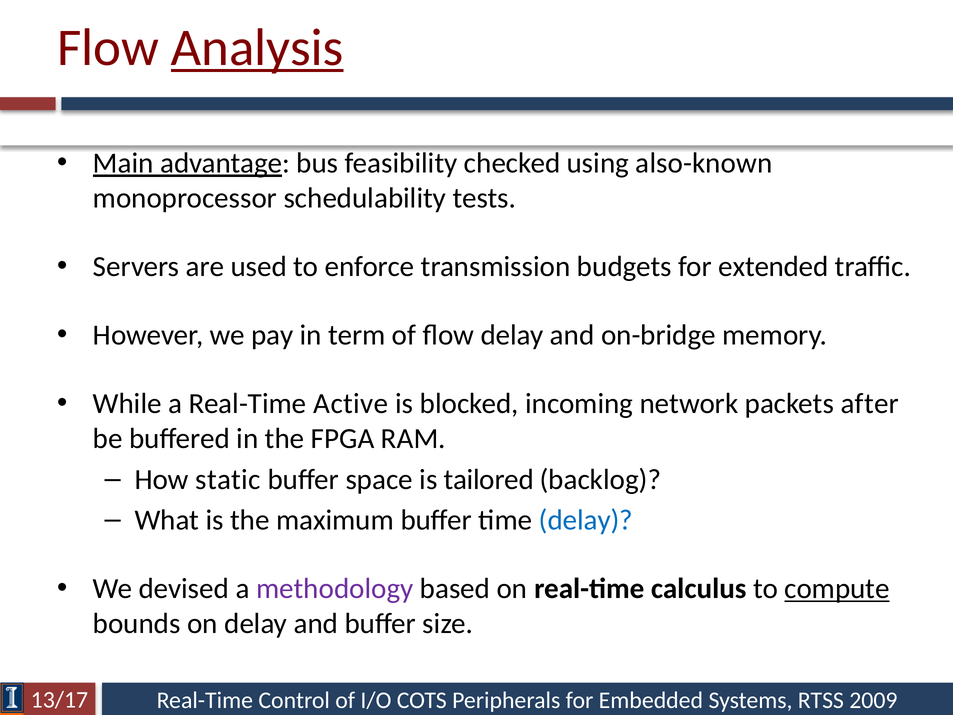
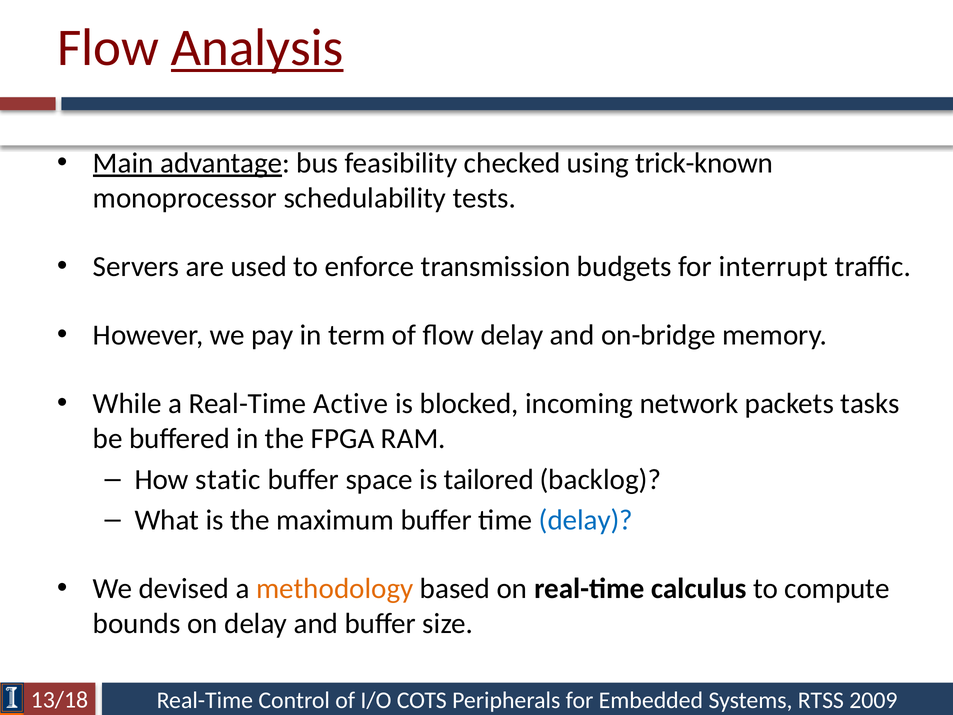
also-known: also-known -> trick-known (704, 163)
extended: extended -> interrupt (773, 267)
after: after -> tasks (870, 404)
methodology colour: purple -> orange (335, 588)
compute underline: present -> none (837, 588)
13/17: 13/17 -> 13/18 (59, 700)
